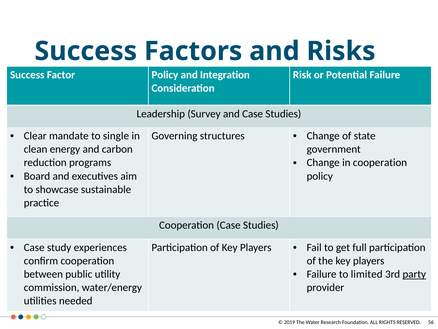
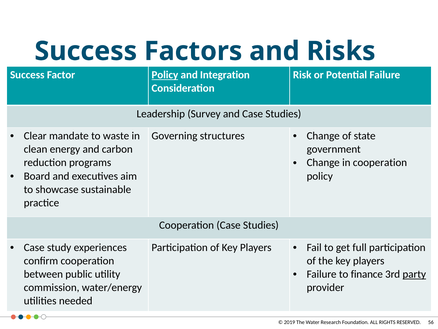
Policy underline: none -> present (165, 75)
single: single -> waste (116, 136)
limited: limited -> finance (367, 274)
